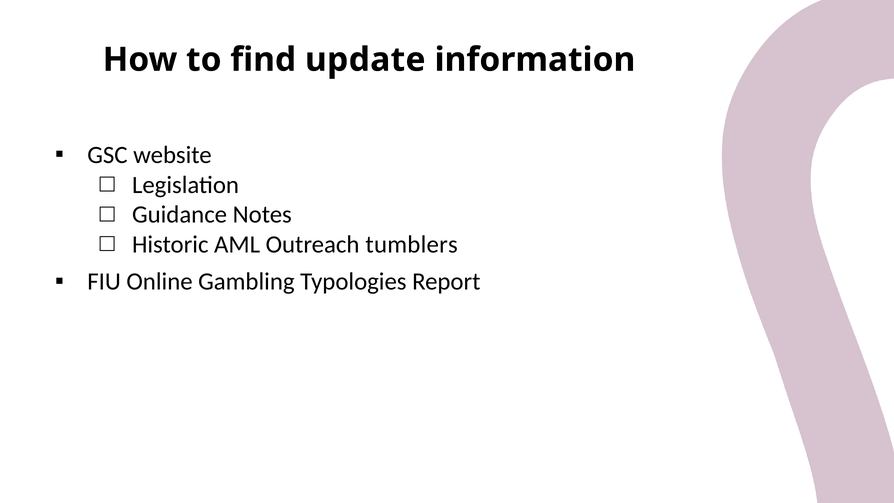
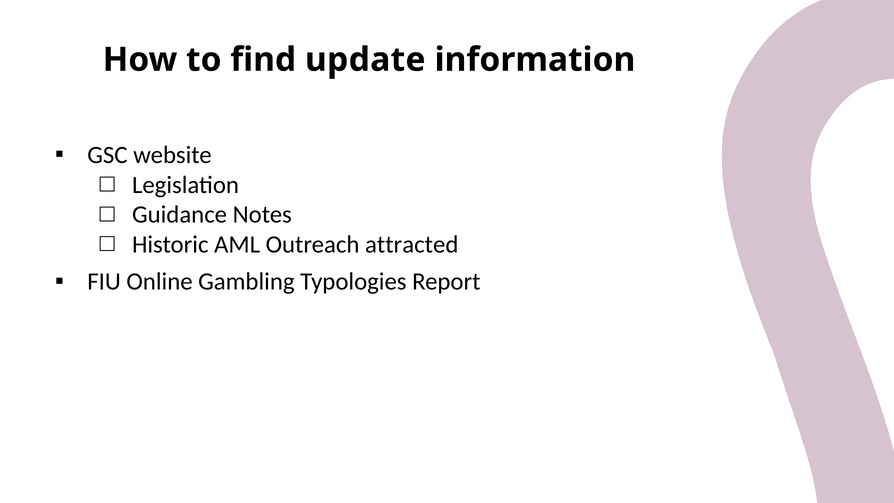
tumblers: tumblers -> attracted (412, 244)
